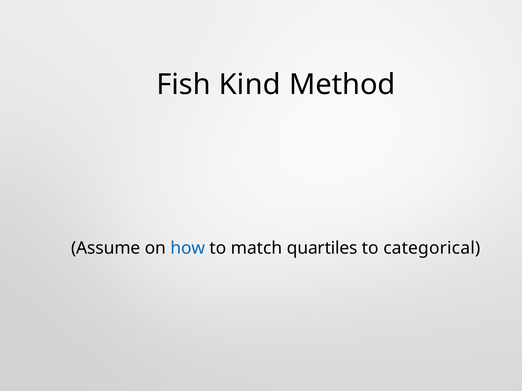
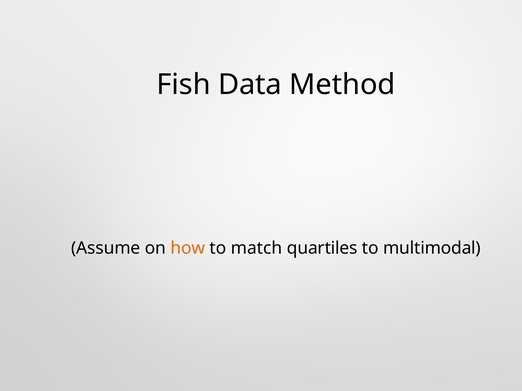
Kind: Kind -> Data (250, 85)
how colour: blue -> orange (188, 249)
categorical: categorical -> multimodal (432, 249)
